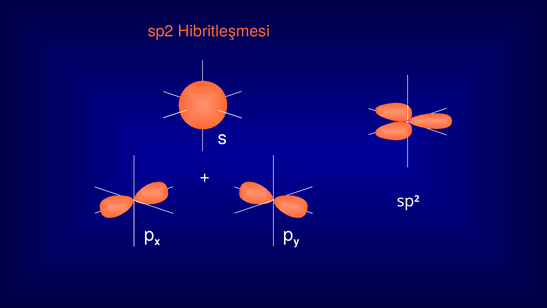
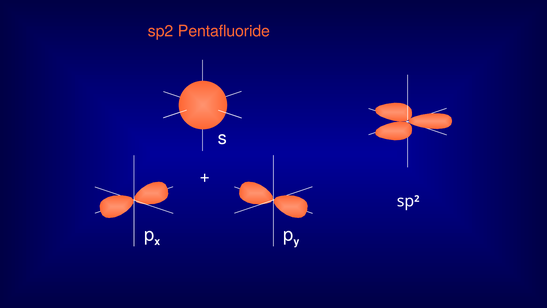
Hibritleşmesi: Hibritleşmesi -> Pentafluoride (224, 31)
